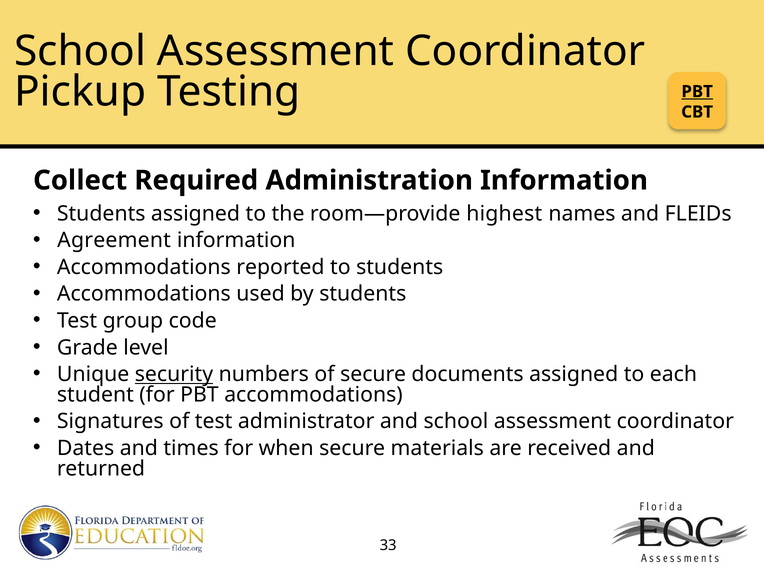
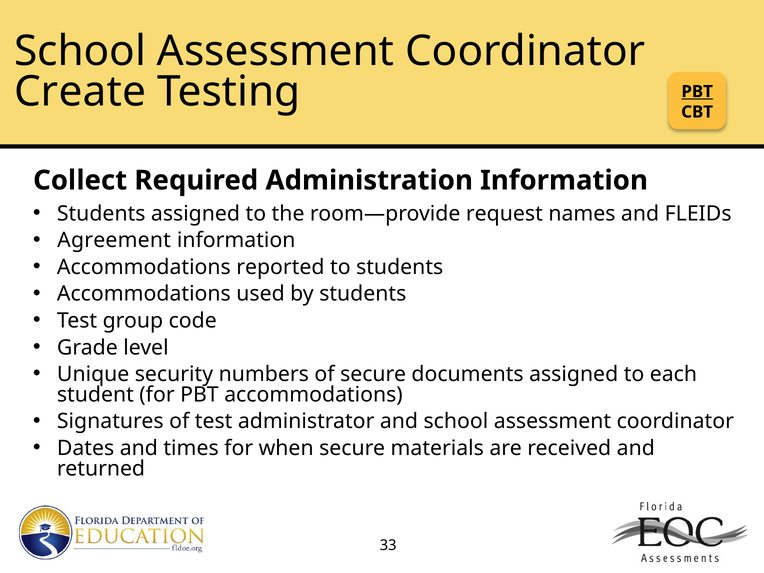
Pickup: Pickup -> Create (80, 92)
highest: highest -> request (504, 214)
security underline: present -> none (174, 374)
